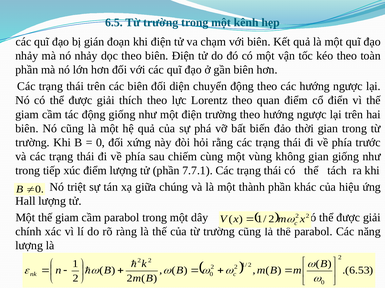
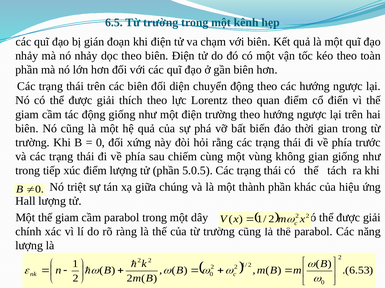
7.7.1: 7.7.1 -> 5.0.5 (198, 171)
